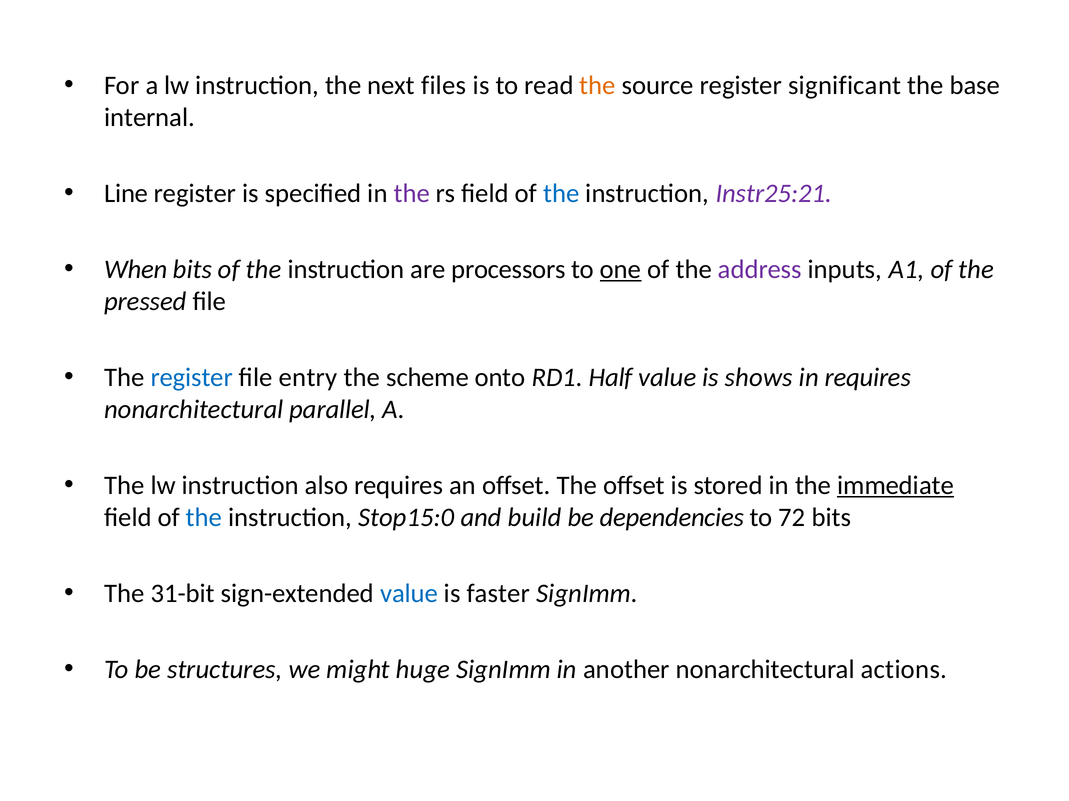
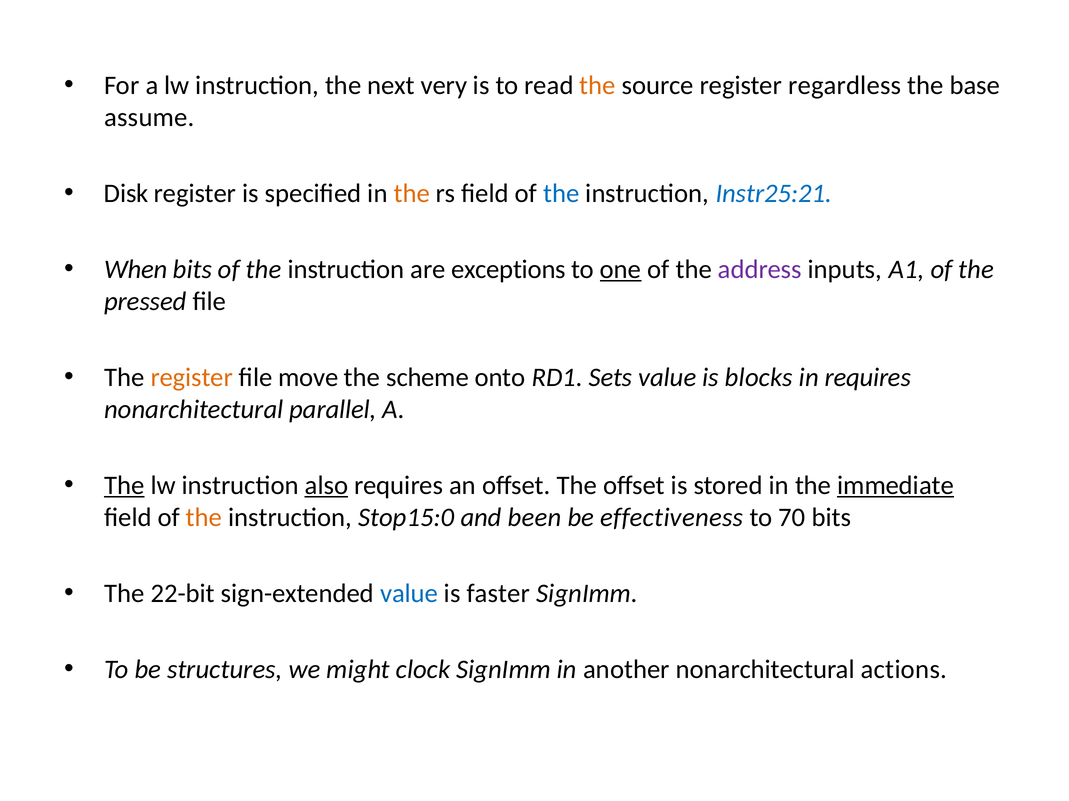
files: files -> very (444, 86)
significant: significant -> regardless (845, 86)
internal: internal -> assume (149, 118)
Line: Line -> Disk (126, 194)
the colour: purple -> orange (412, 194)
Instr25:21 colour: purple -> blue (774, 194)
processors: processors -> exceptions (508, 270)
register colour: blue -> orange (192, 378)
entry: entry -> move (308, 378)
Half: Half -> Sets (611, 378)
shows: shows -> blocks (759, 378)
The underline: none -> present (124, 486)
also underline: none -> present (326, 486)
the colour: blue -> orange (204, 518)
build: build -> been (535, 518)
dependencies: dependencies -> effectiveness (672, 518)
72: 72 -> 70 (792, 518)
31-bit: 31-bit -> 22-bit (183, 594)
huge: huge -> clock (423, 670)
